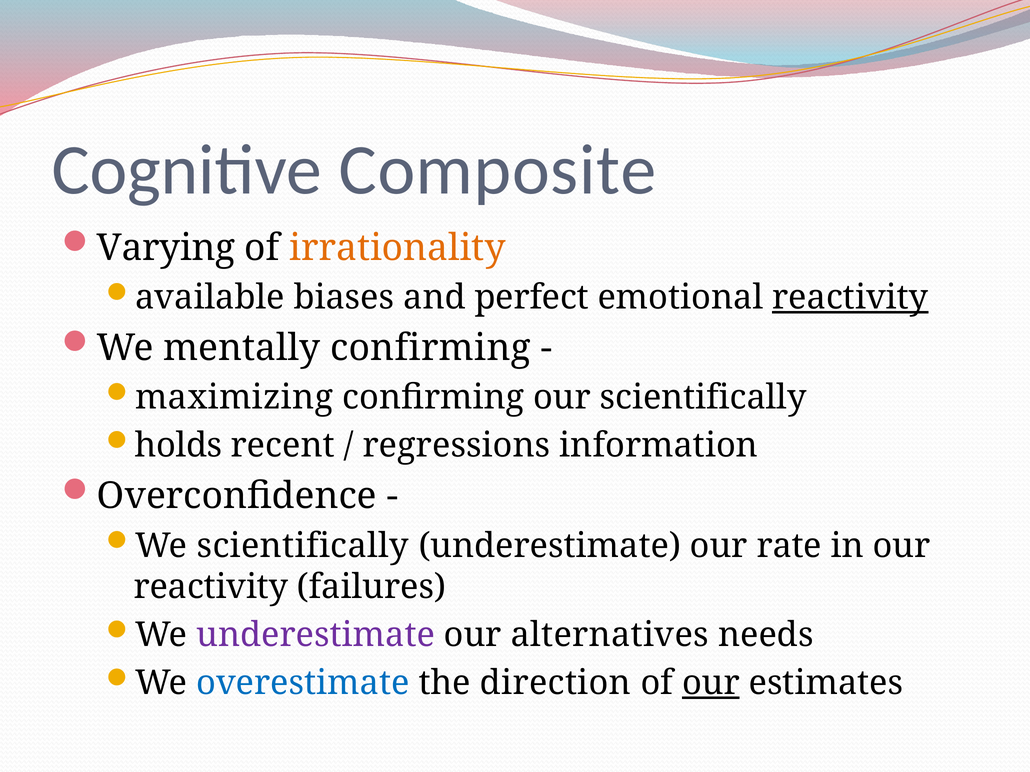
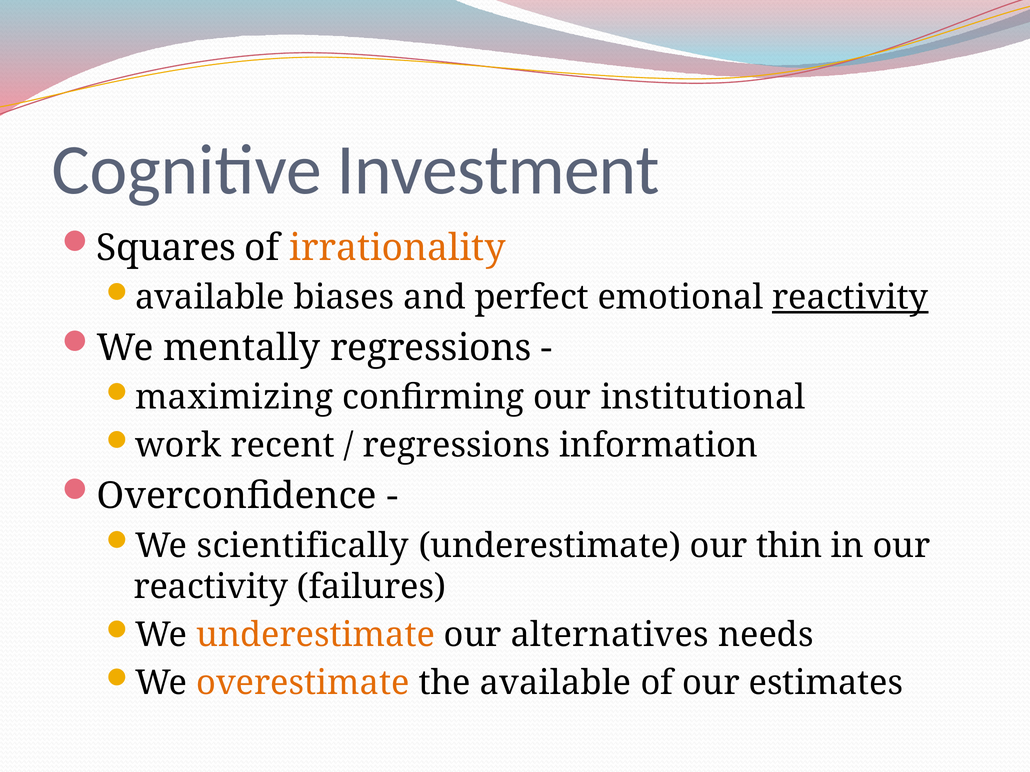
Composite: Composite -> Investment (498, 170)
Varying: Varying -> Squares (166, 248)
mentally confirming: confirming -> regressions (431, 348)
our scientifically: scientifically -> institutional (703, 398)
holds: holds -> work (178, 446)
rate: rate -> thin (789, 546)
underestimate colour: purple -> orange (316, 635)
overestimate colour: blue -> orange (303, 683)
the direction: direction -> available (556, 683)
our underline: present -> none (711, 683)
